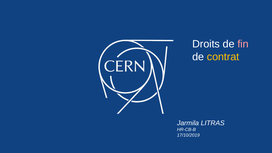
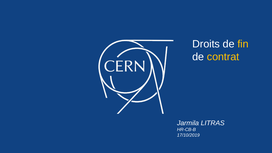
fin colour: pink -> yellow (243, 44)
